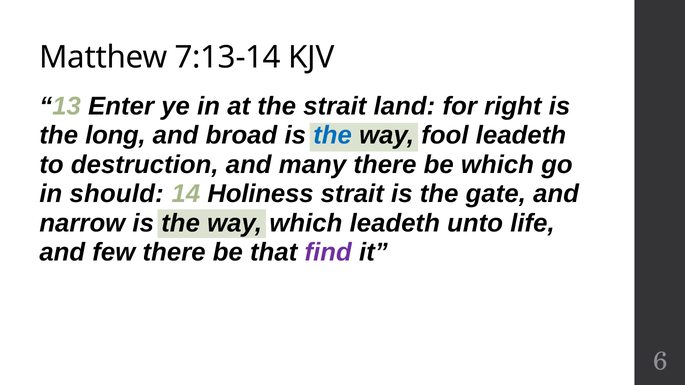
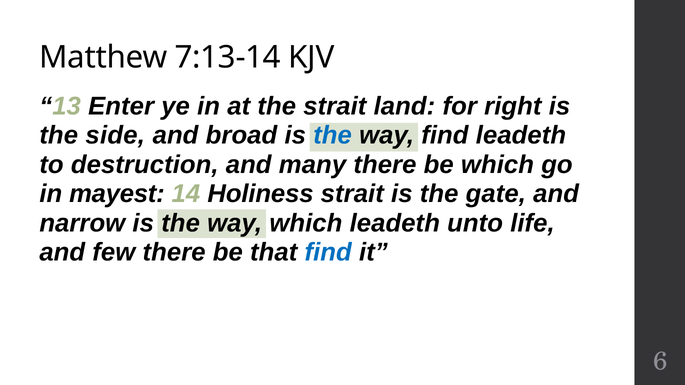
long: long -> side (115, 135)
way fool: fool -> find (445, 135)
should: should -> mayest (117, 194)
find colour: purple -> blue (328, 253)
